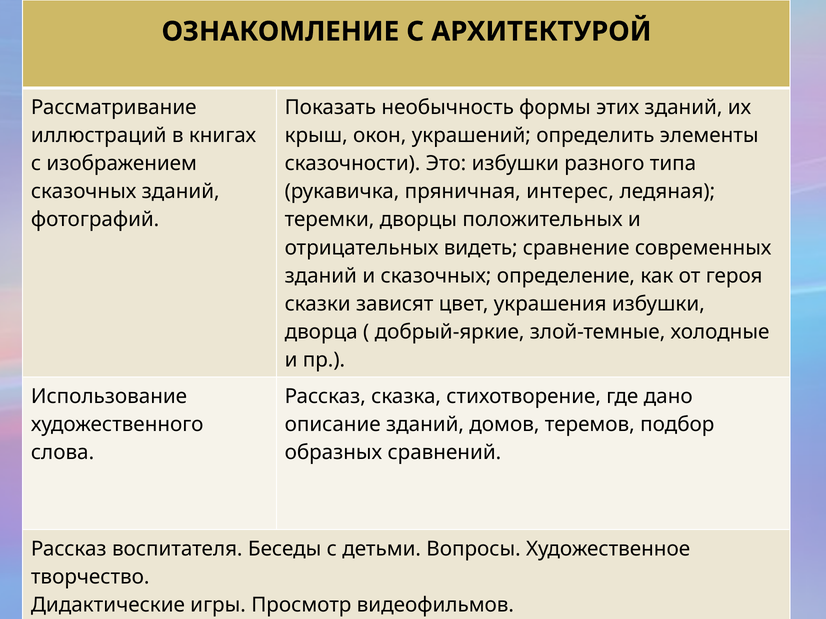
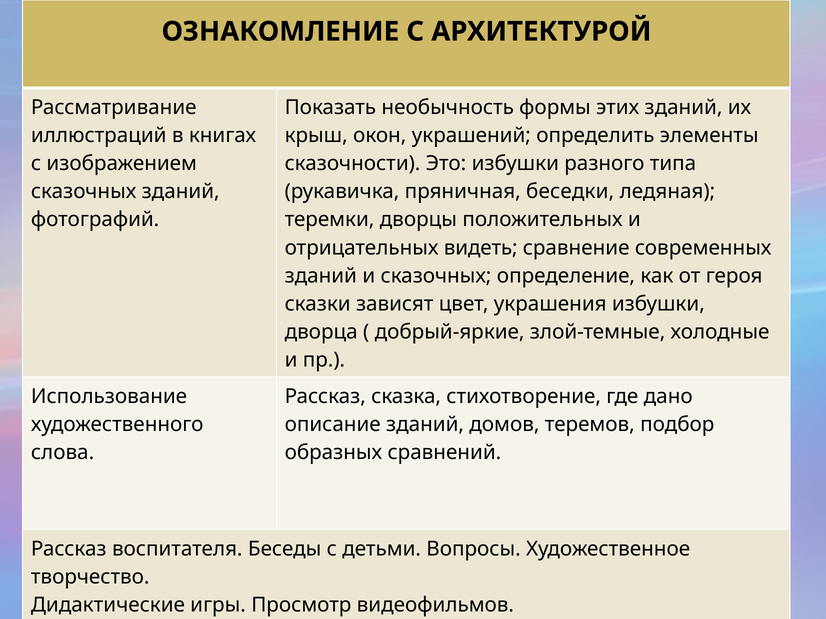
интерес: интерес -> беседки (570, 192)
